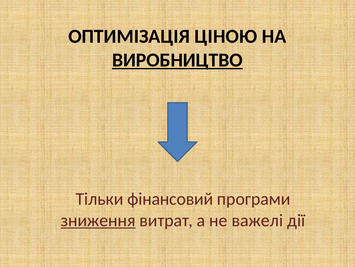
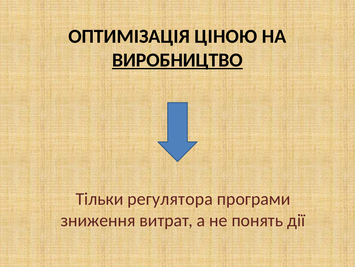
фінансовий: фінансовий -> регулятора (170, 198)
зниження underline: present -> none (98, 220)
важелі: важелі -> понять (257, 220)
